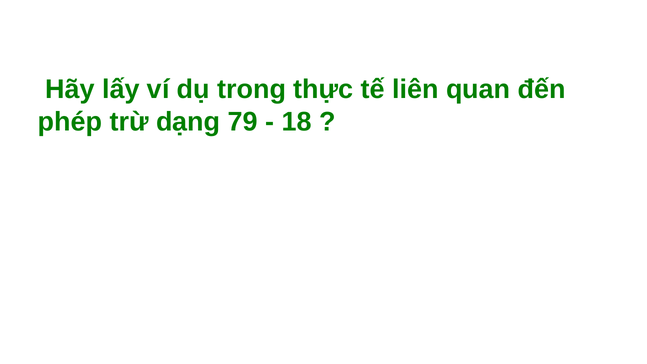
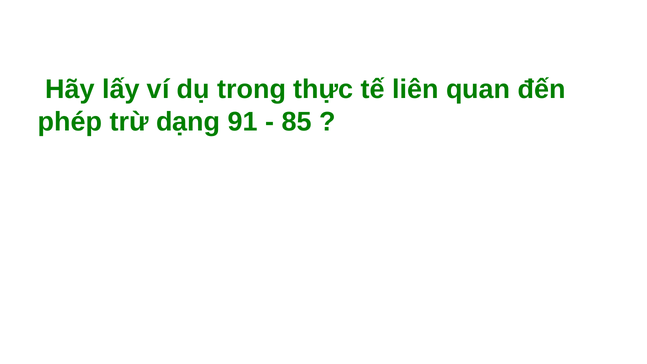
79: 79 -> 91 (243, 122)
18: 18 -> 85 (297, 122)
